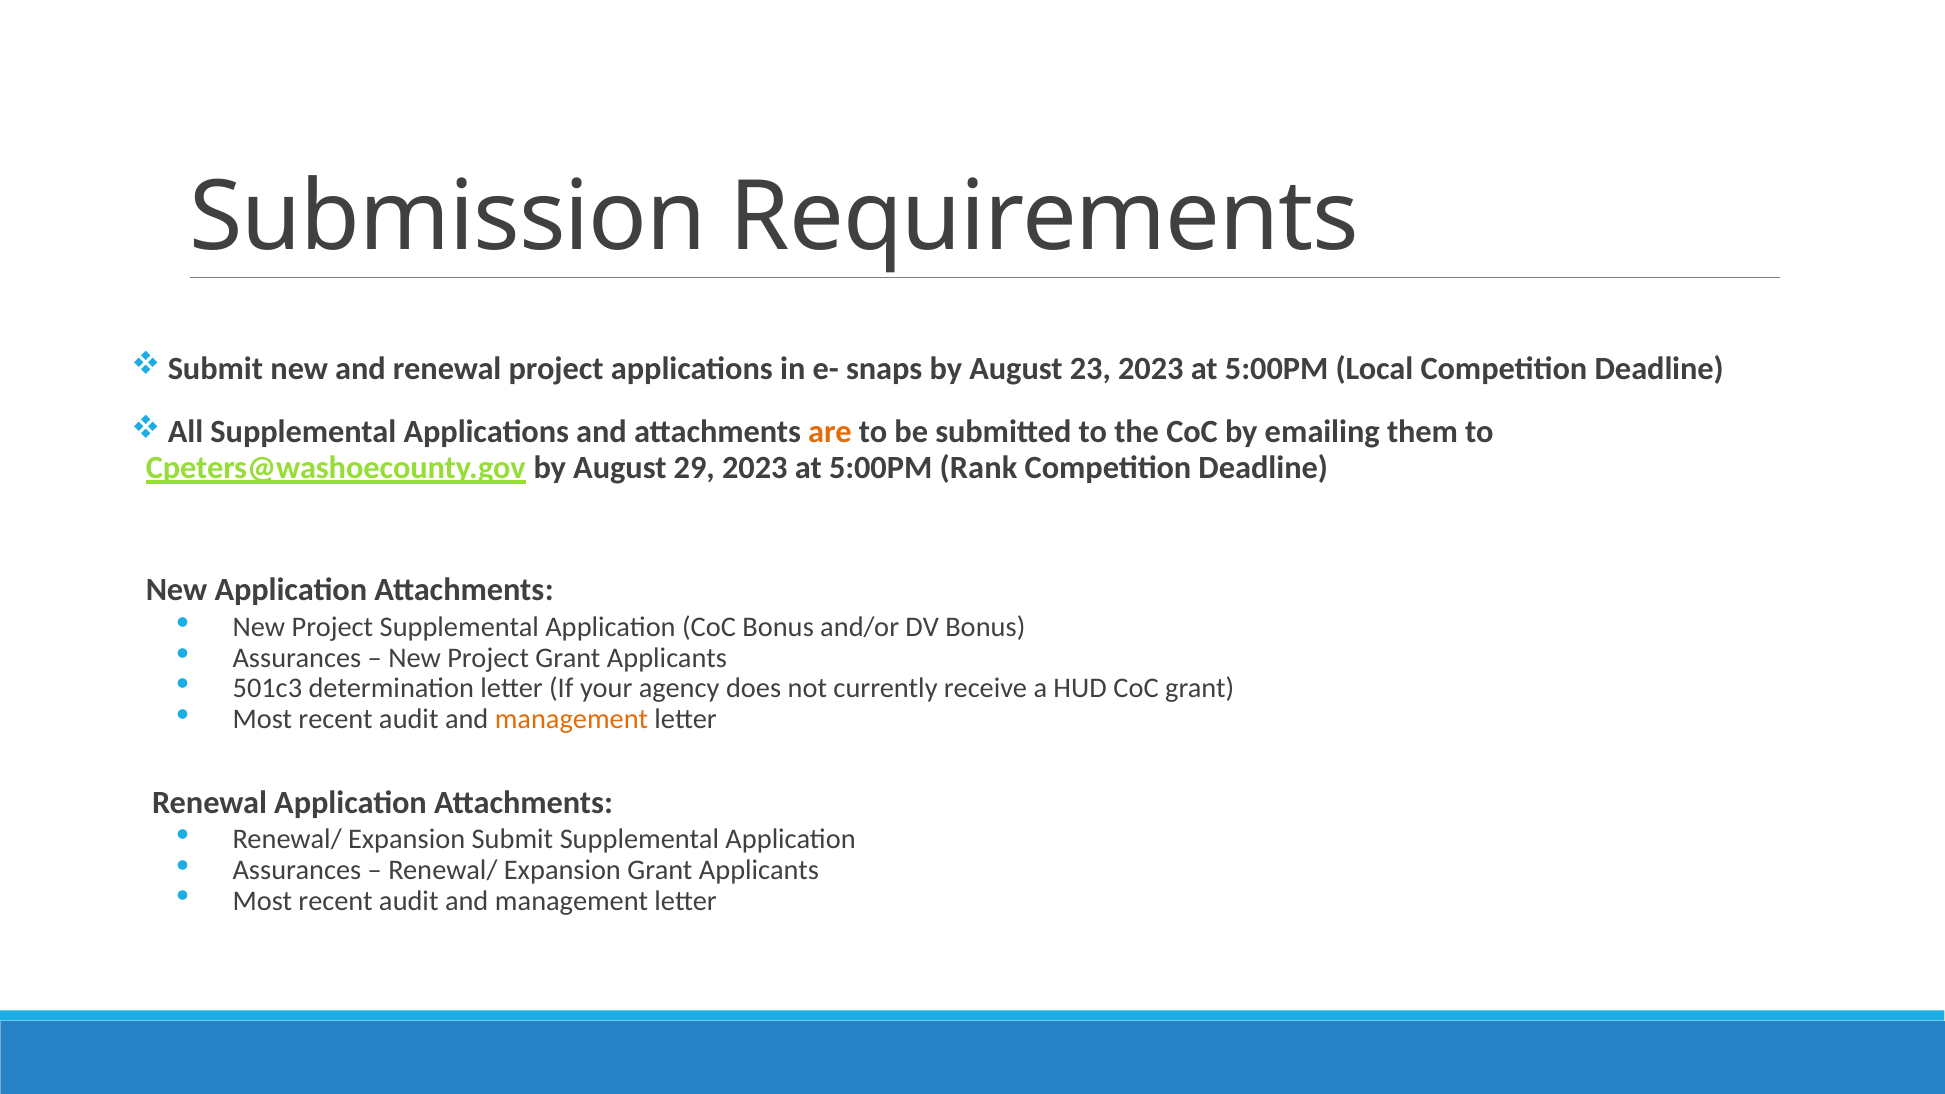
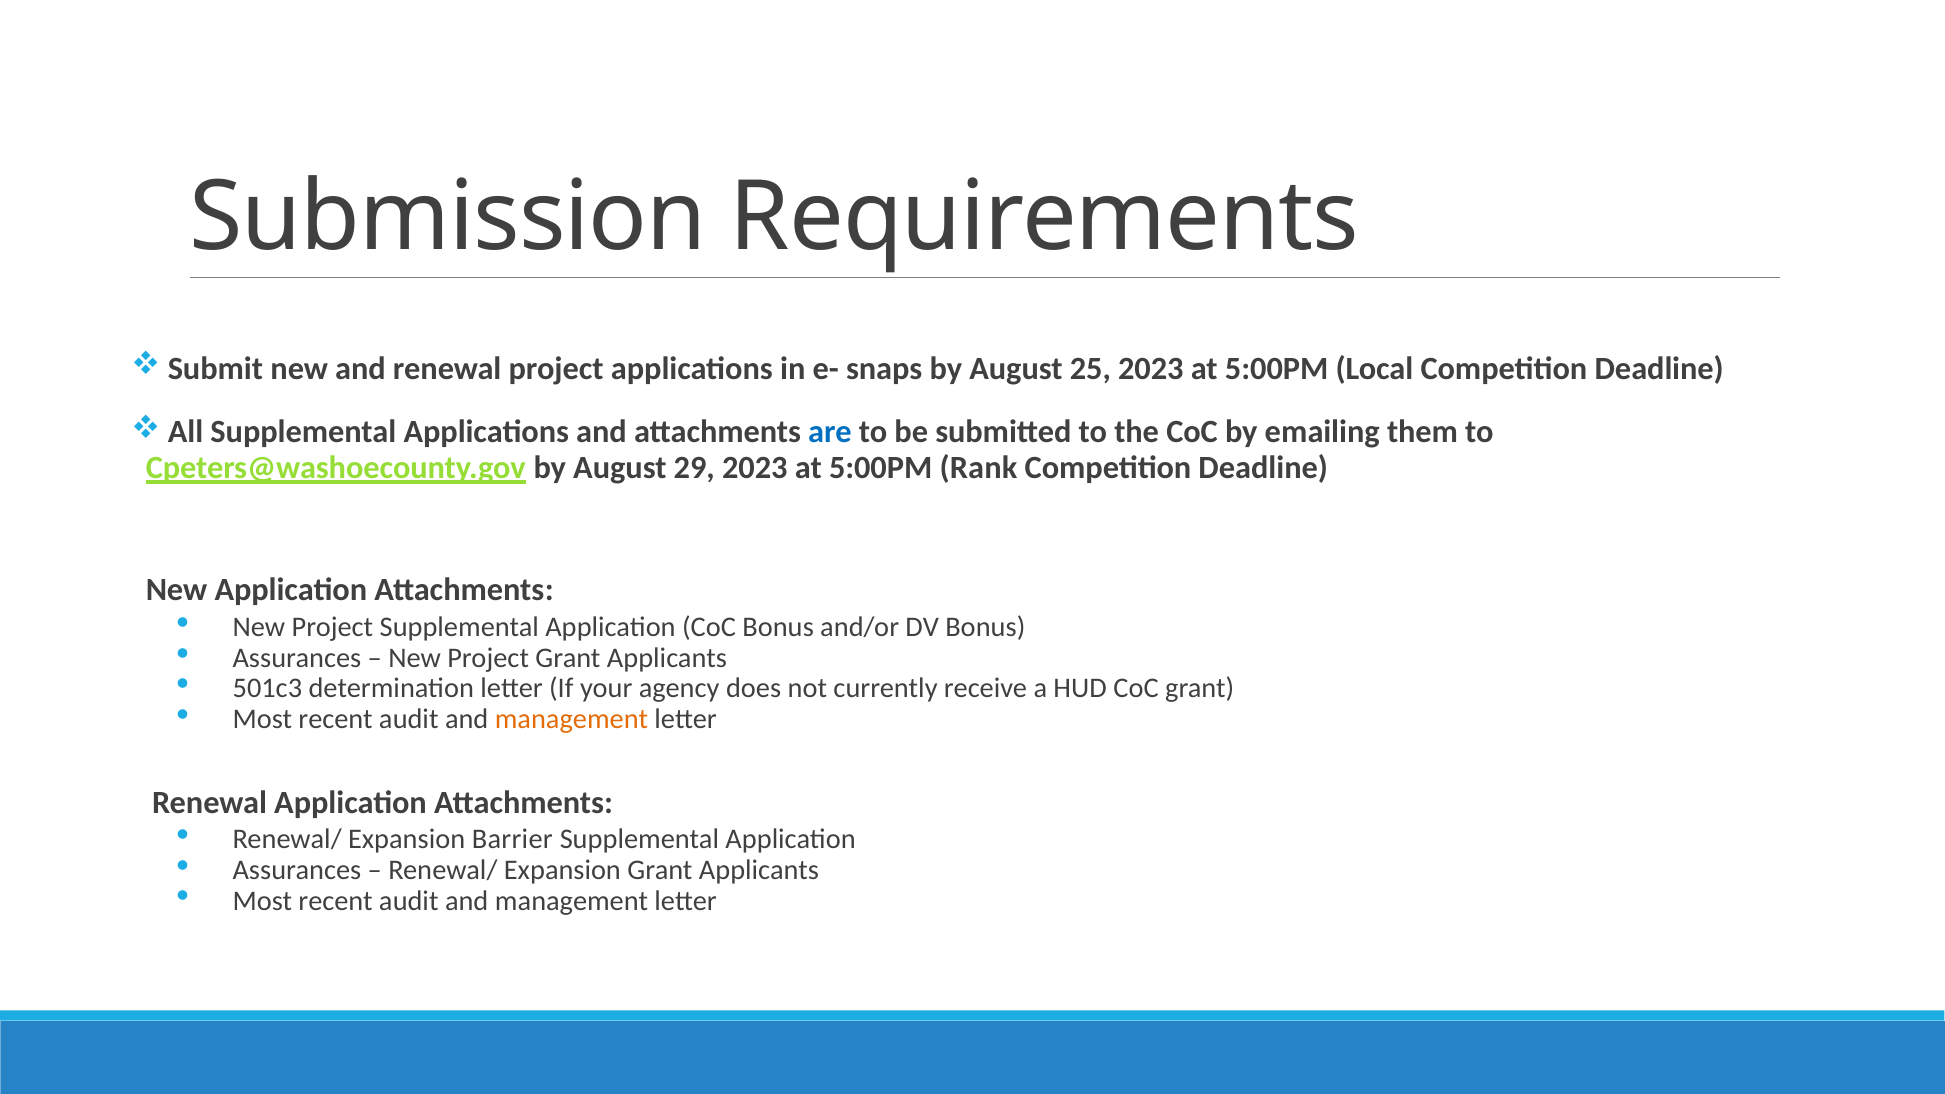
23: 23 -> 25 (1090, 369)
are colour: orange -> blue (830, 432)
Expansion Submit: Submit -> Barrier (512, 840)
